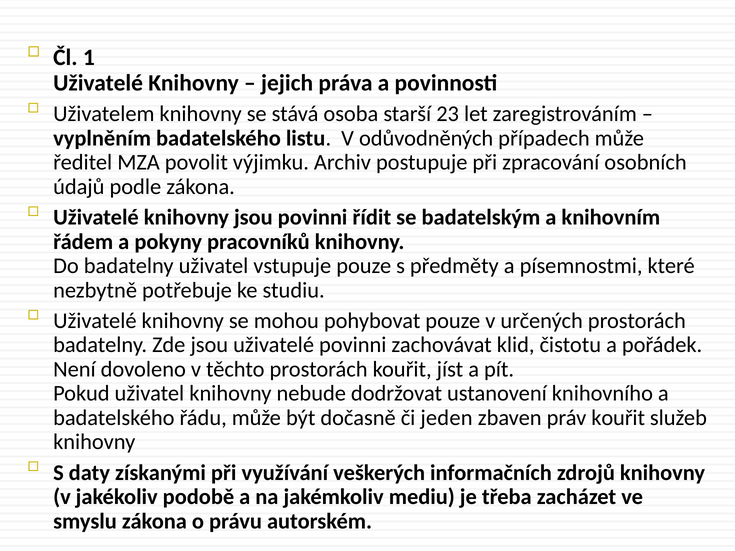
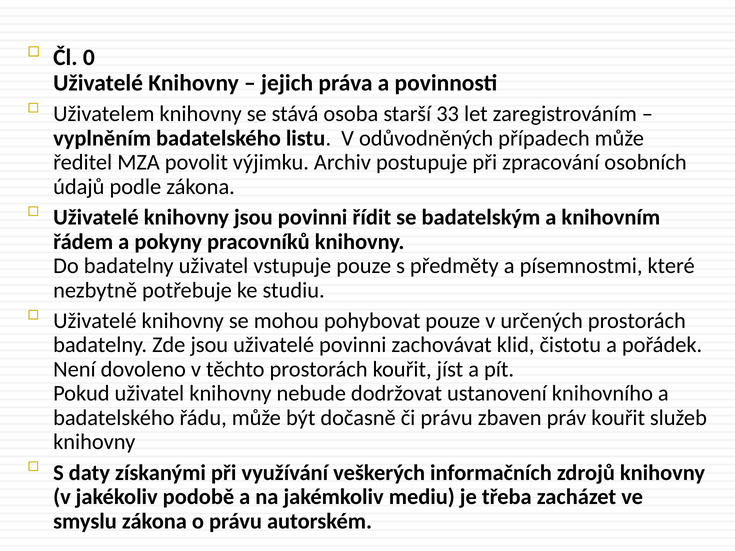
1: 1 -> 0 (89, 58)
23: 23 -> 33 (448, 114)
či jeden: jeden -> právu (447, 418)
